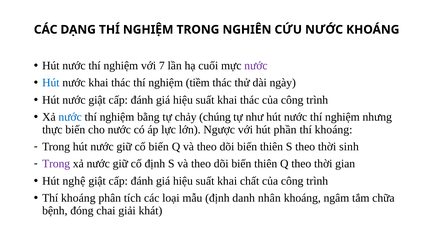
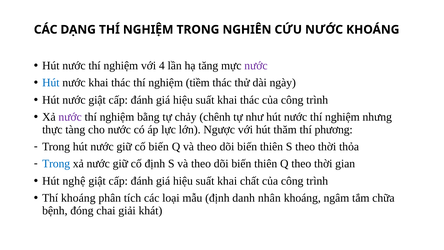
7: 7 -> 4 (162, 66)
cuối: cuối -> tăng (208, 66)
nước colour: blue -> purple (70, 117)
chúng: chúng -> chênh (215, 117)
thực biến: biến -> tàng (75, 129)
phần: phần -> thăm (285, 129)
khoáng: khoáng -> phương (334, 129)
sinh: sinh -> thỏa (349, 147)
Trong colour: purple -> blue (56, 164)
